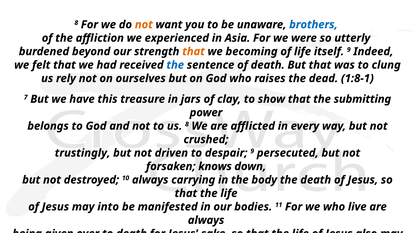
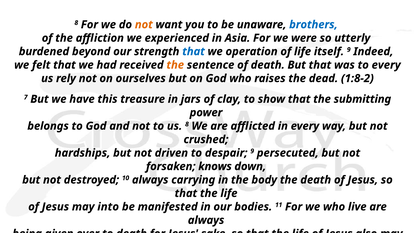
that colour: orange -> blue (194, 52)
becoming: becoming -> operation (252, 52)
the colour: blue -> orange (175, 65)
to clung: clung -> every (386, 65)
1:8-1: 1:8-1 -> 1:8-2 (357, 79)
trustingly: trustingly -> hardships (83, 153)
